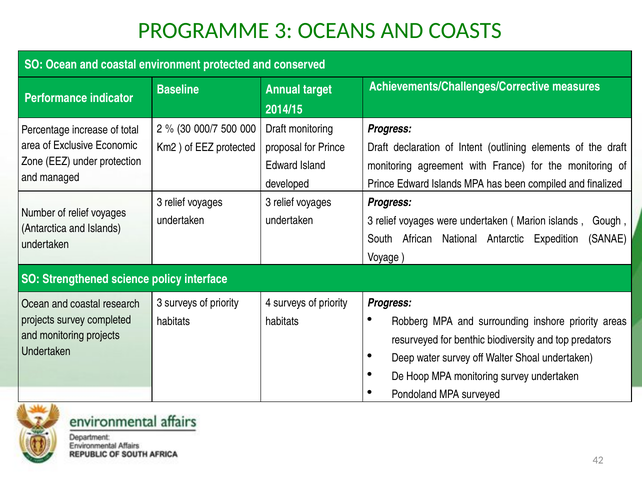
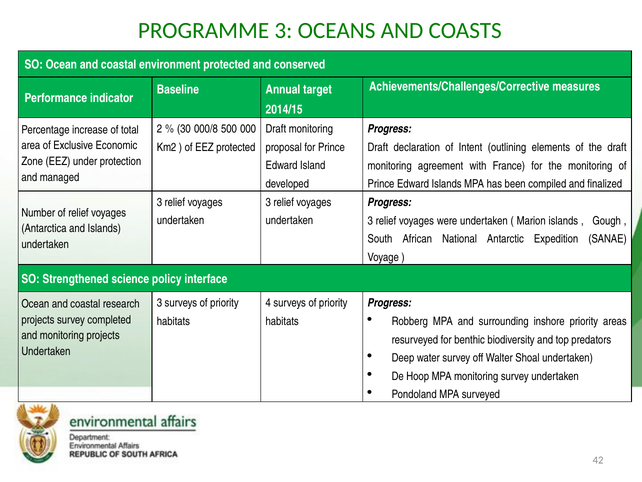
000/7: 000/7 -> 000/8 (206, 129)
